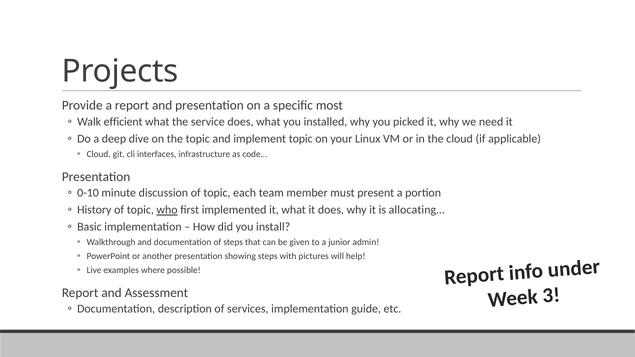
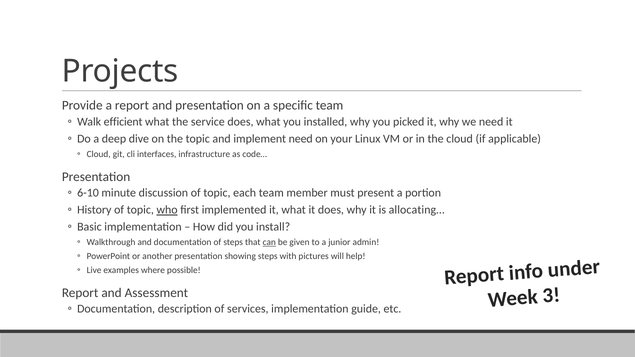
specific most: most -> team (329, 106)
implement topic: topic -> need (301, 139)
0-10: 0-10 -> 6-10 (88, 193)
can underline: none -> present (269, 242)
